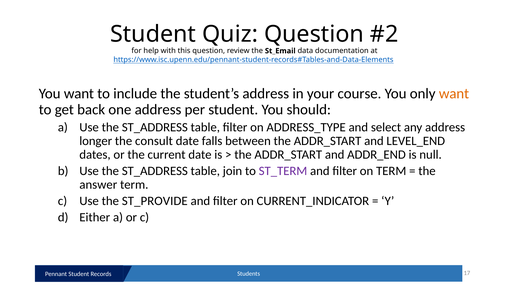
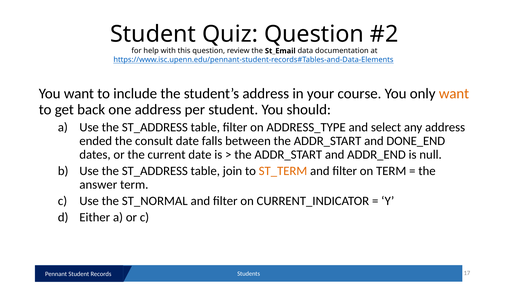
longer: longer -> ended (96, 141)
LEVEL_END: LEVEL_END -> DONE_END (416, 141)
ST_TERM colour: purple -> orange (283, 171)
ST_PROVIDE: ST_PROVIDE -> ST_NORMAL (155, 201)
